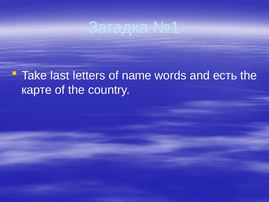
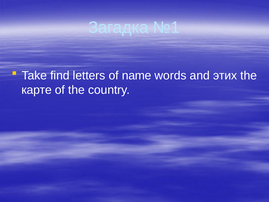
last: last -> find (60, 75)
есть: есть -> этих (225, 75)
